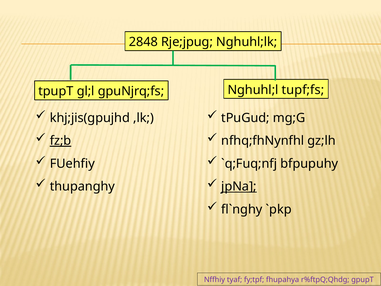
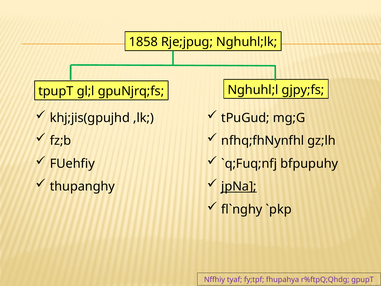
2848: 2848 -> 1858 (143, 42)
tupf;fs: tupf;fs -> gjpy;fs (303, 90)
fz;b underline: present -> none (61, 141)
